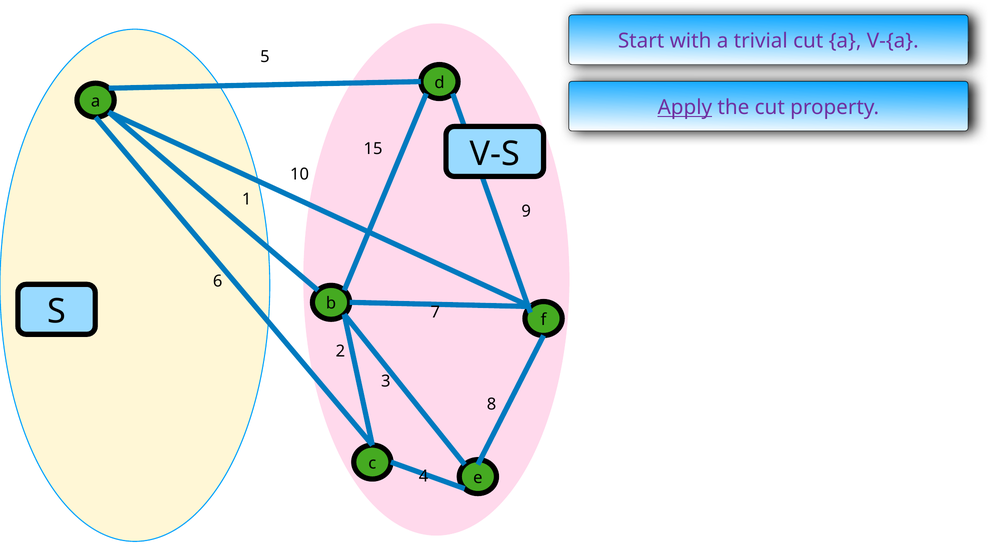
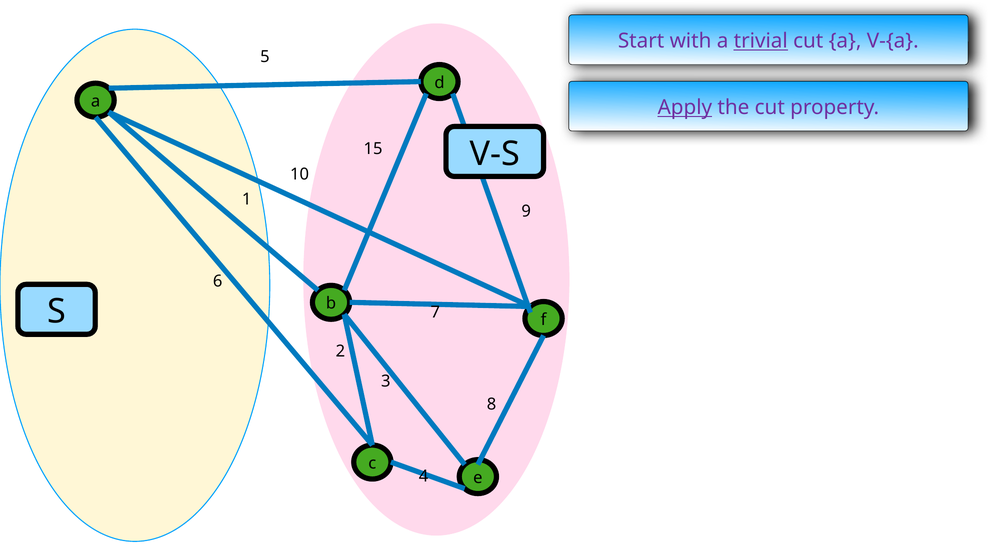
trivial underline: none -> present (761, 41)
